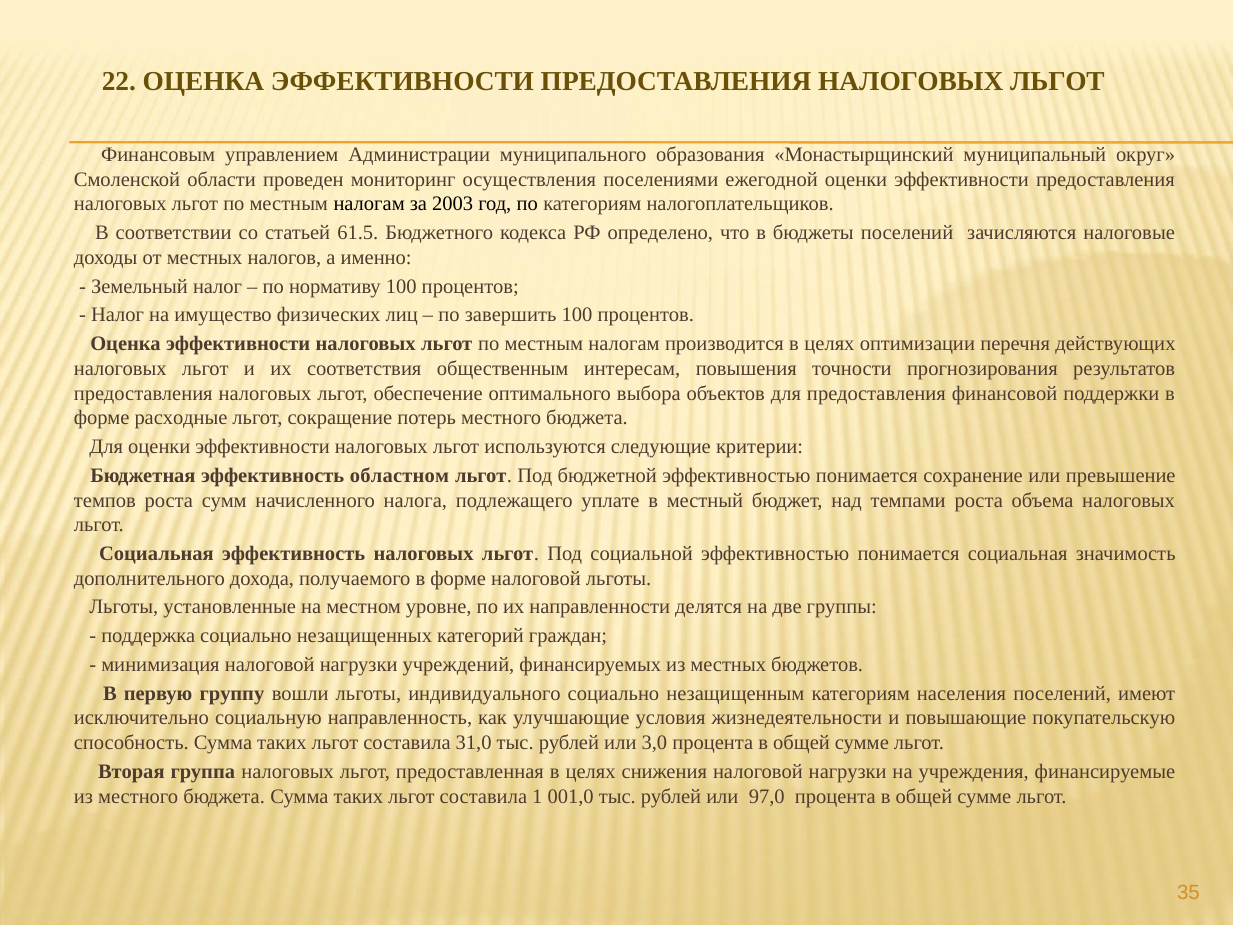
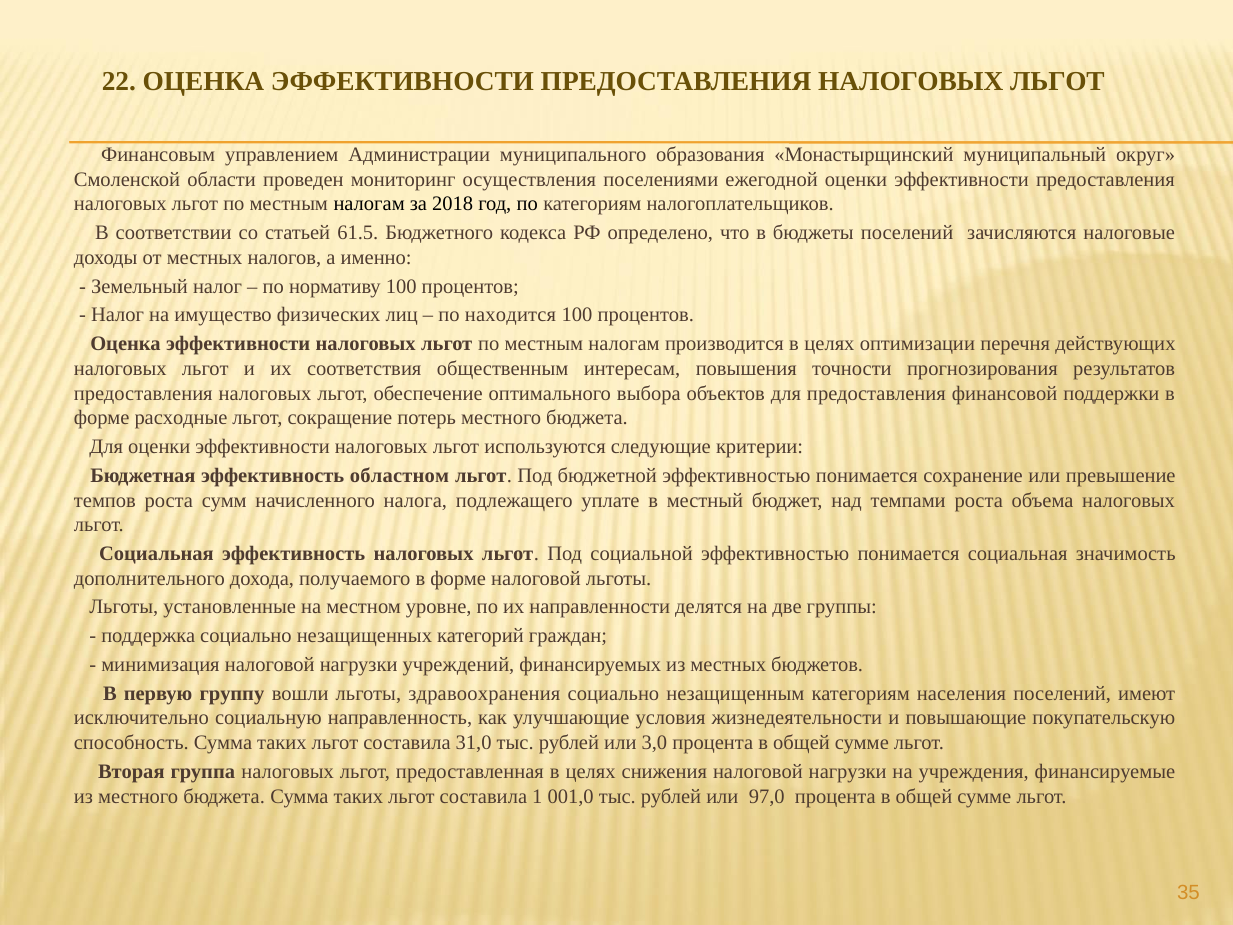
2003: 2003 -> 2018 (453, 204)
завершить: завершить -> находится (511, 315)
индивидуального: индивидуального -> здравоохранения (484, 693)
